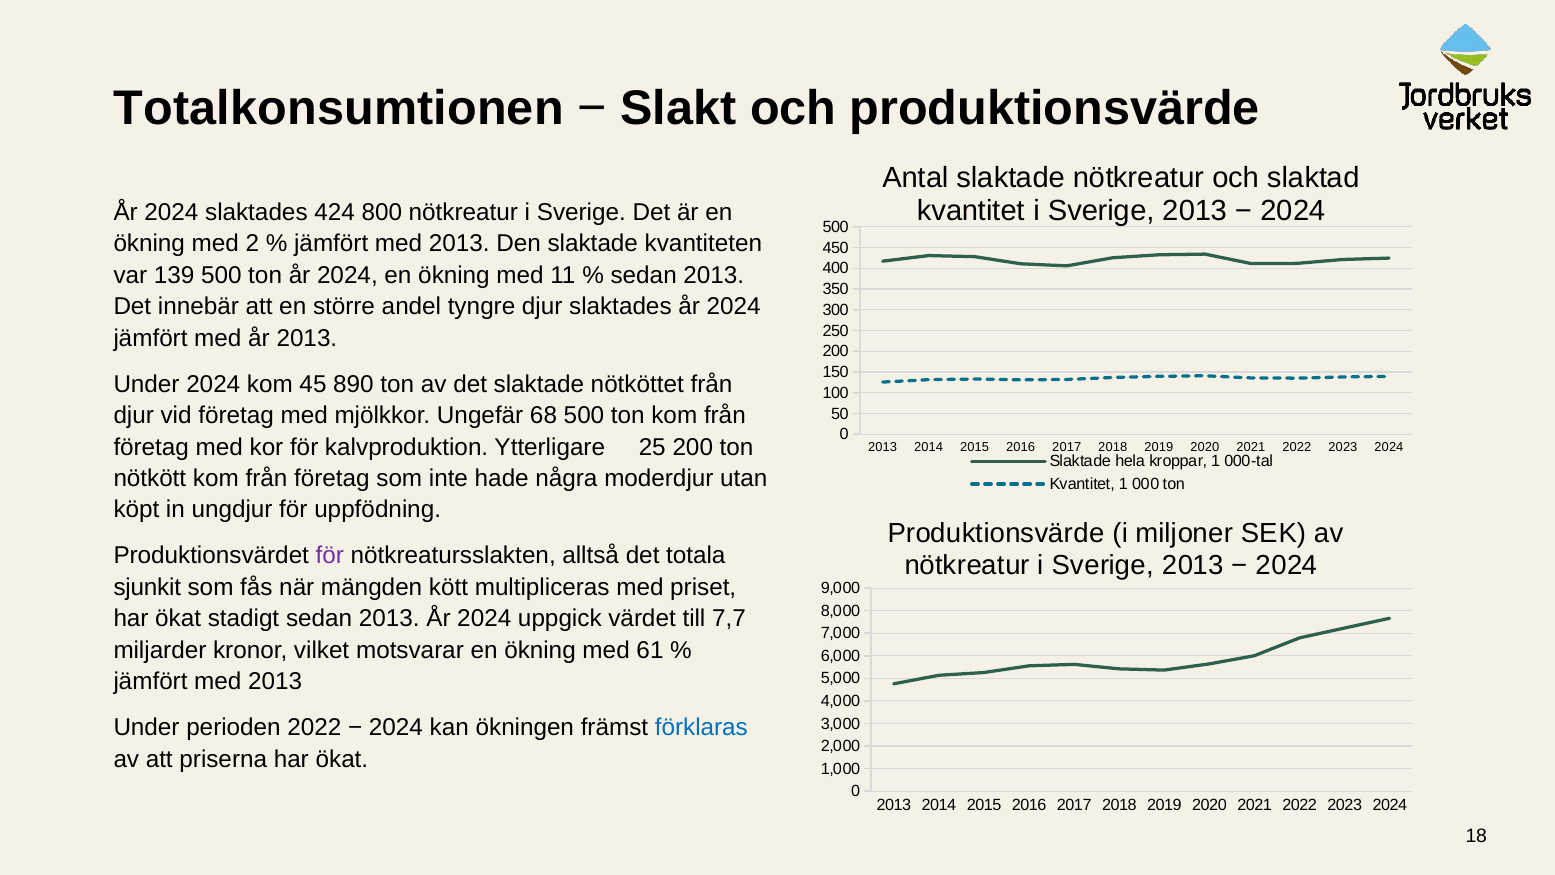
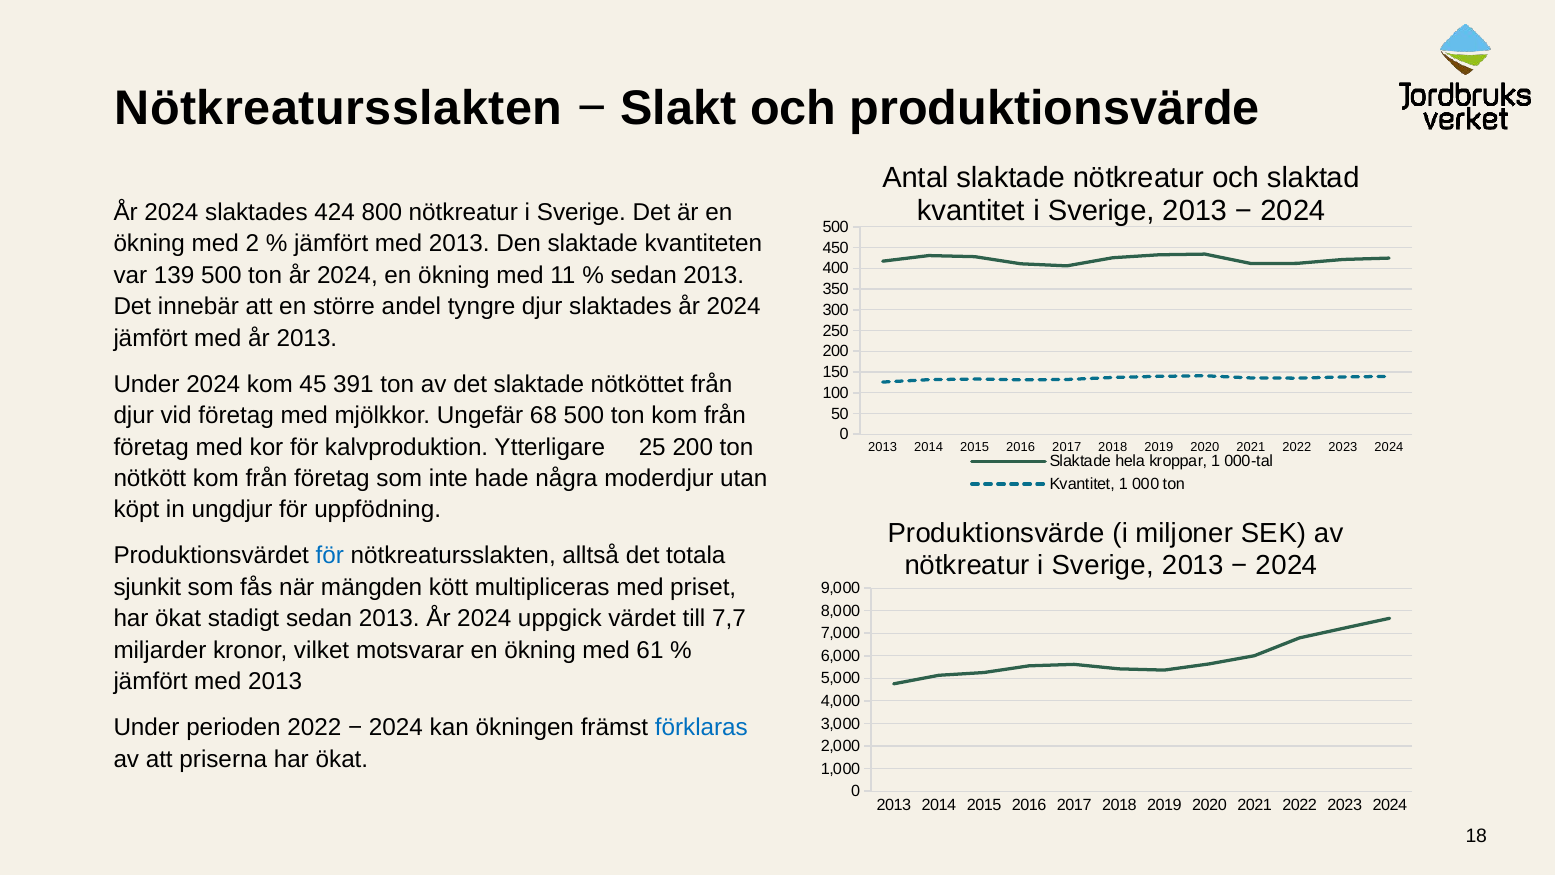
Totalkonsumtionen: Totalkonsumtionen -> Nötkreatursslakten (339, 108)
890: 890 -> 391 (353, 384)
för colour: purple -> blue (330, 556)
